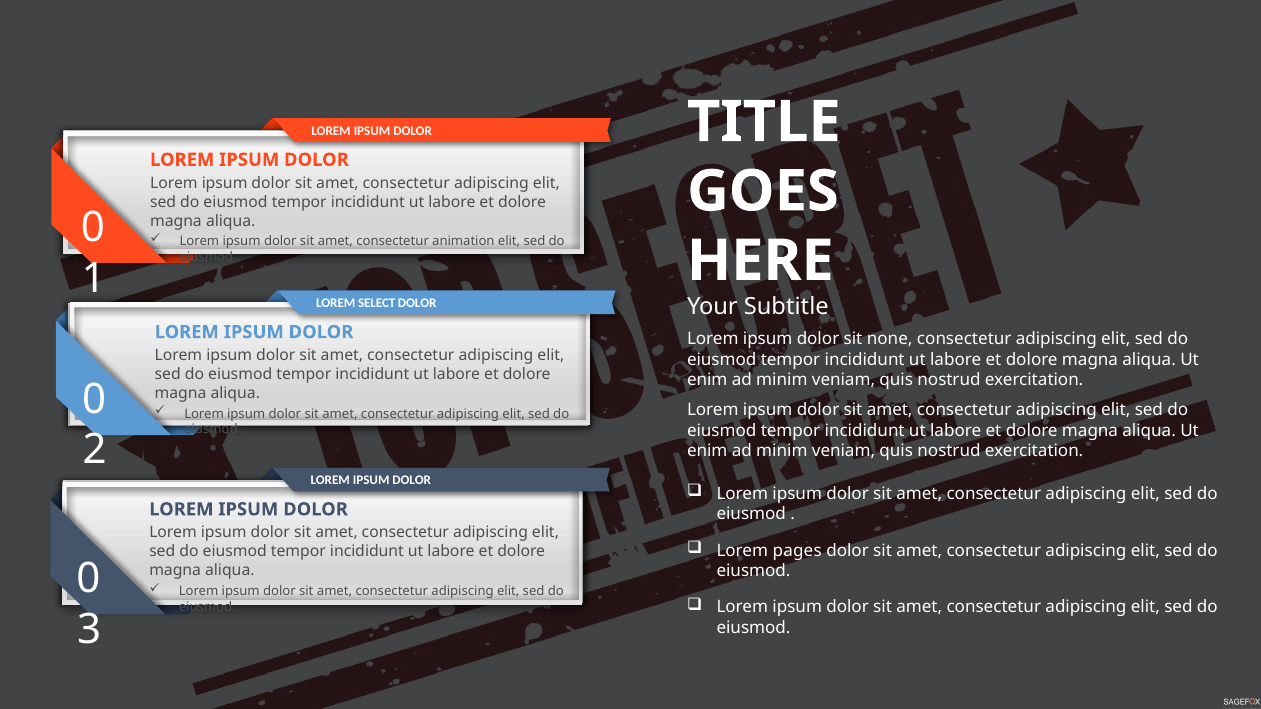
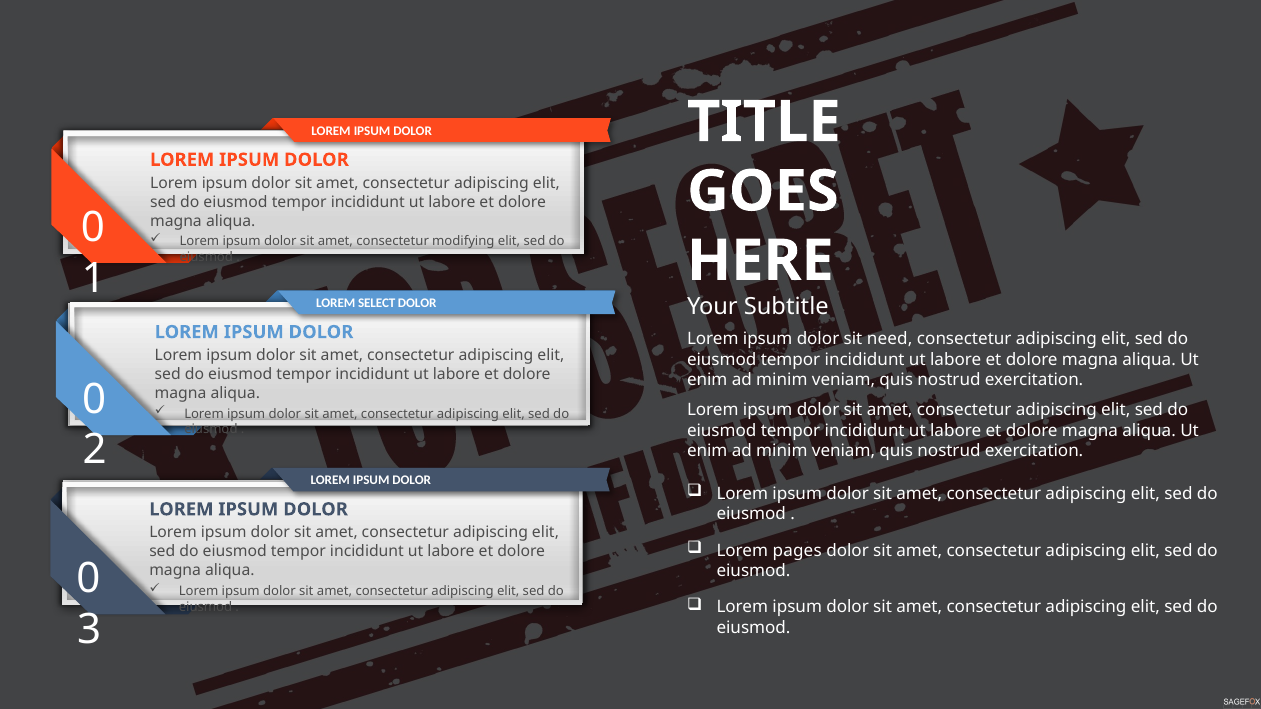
animation: animation -> modifying (463, 241)
none: none -> need (890, 339)
